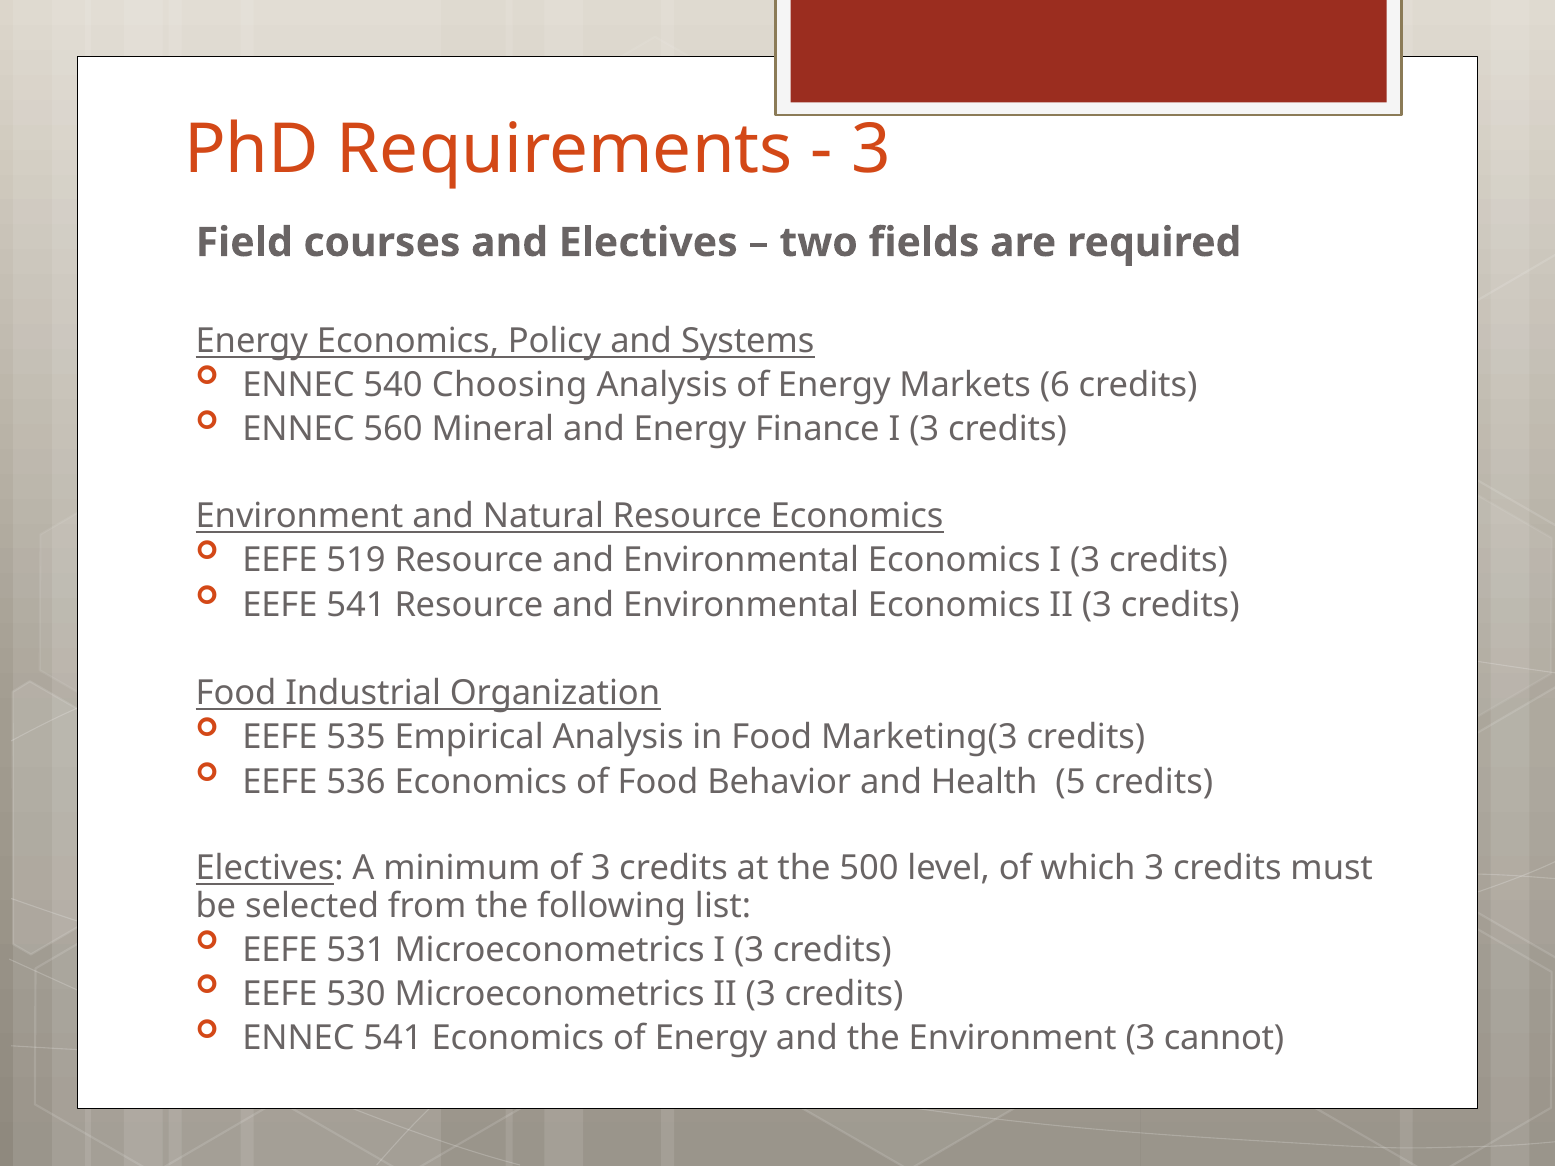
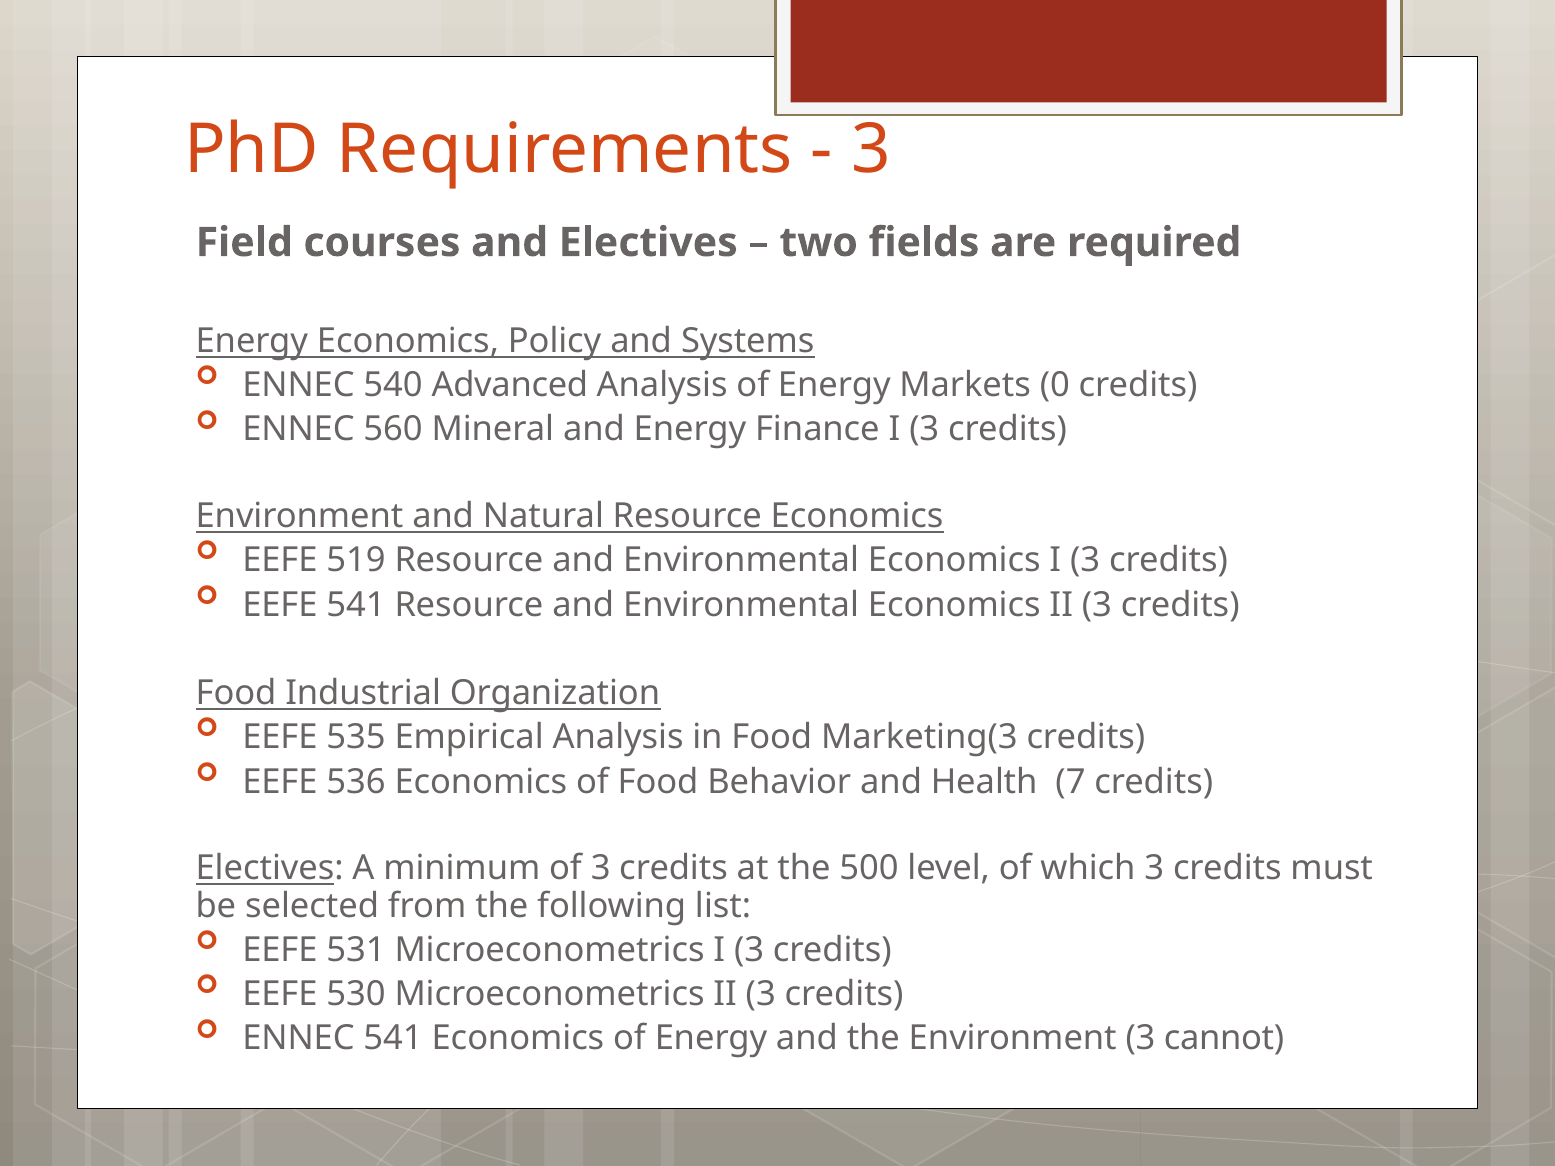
Choosing: Choosing -> Advanced (510, 385)
6: 6 -> 0 (1055, 385)
5: 5 -> 7 (1071, 782)
